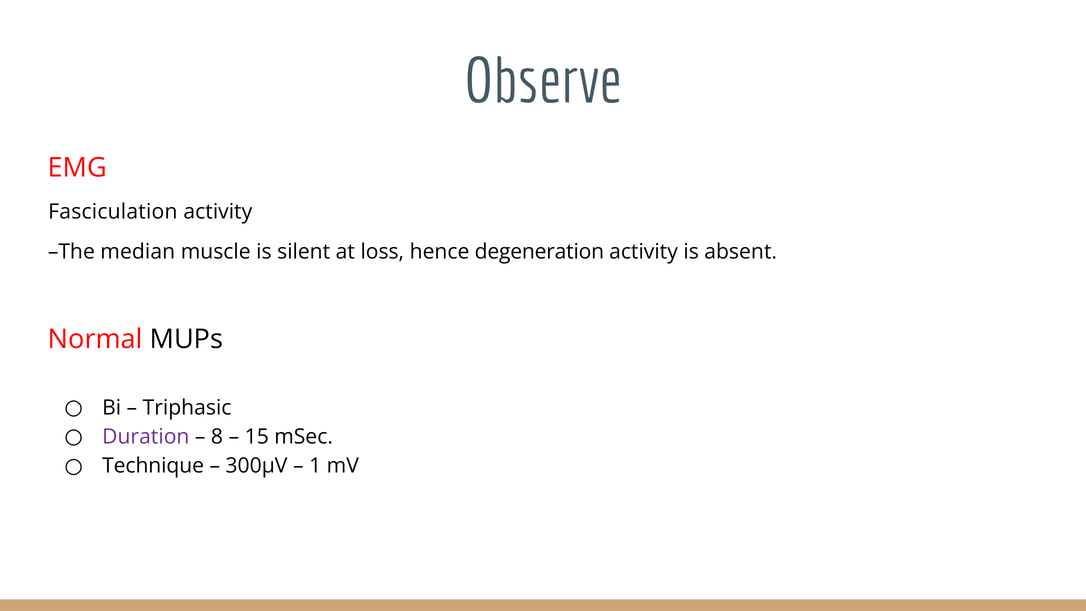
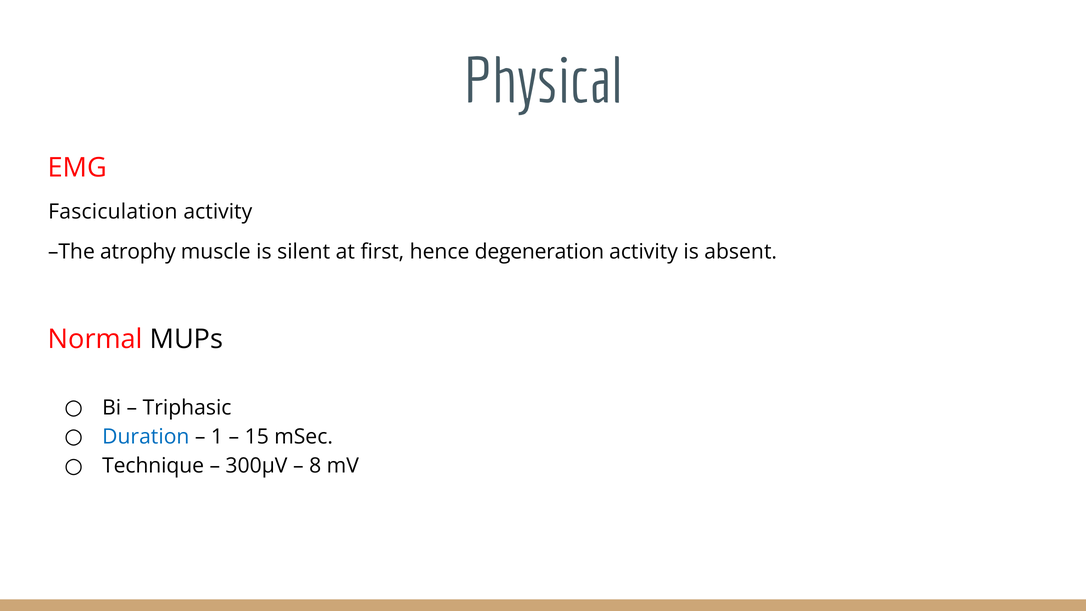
Observe: Observe -> Physical (543, 82)
median: median -> atrophy (138, 252)
loss: loss -> first (382, 252)
Duration colour: purple -> blue (146, 437)
8: 8 -> 1 (217, 437)
1: 1 -> 8 (315, 466)
